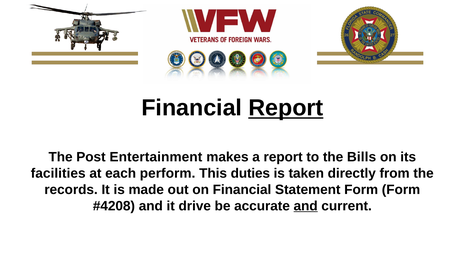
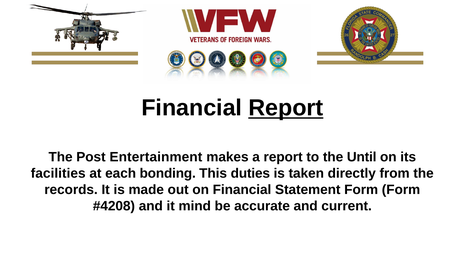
Bills: Bills -> Until (362, 158)
perform: perform -> bonding (168, 174)
drive: drive -> mind (195, 206)
and underline: present -> none (306, 206)
